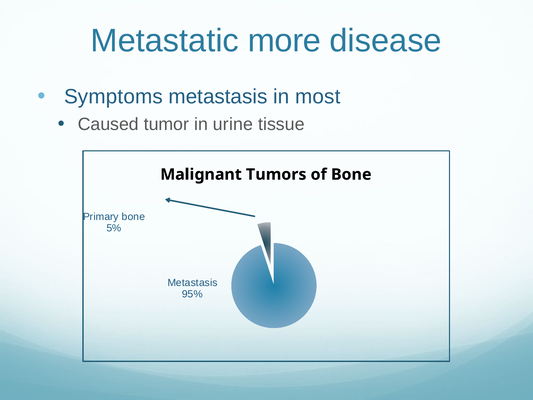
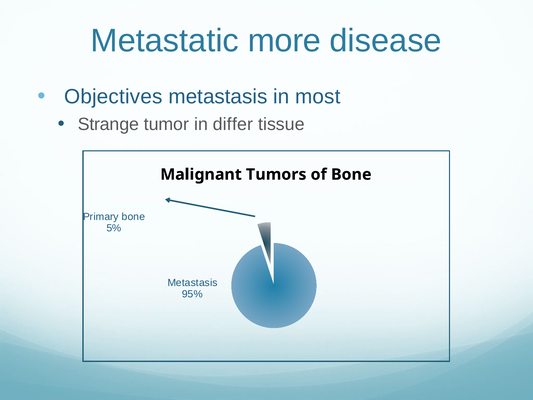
Symptoms: Symptoms -> Objectives (113, 97)
Caused: Caused -> Strange (108, 124)
urine: urine -> differ (233, 124)
